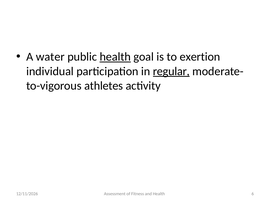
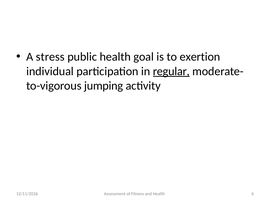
water: water -> stress (50, 57)
health underline: present -> none (115, 57)
athletes: athletes -> jumping (104, 85)
